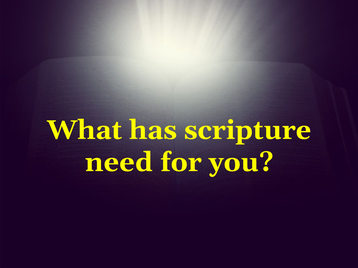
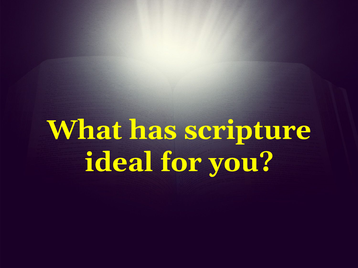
need: need -> ideal (119, 163)
